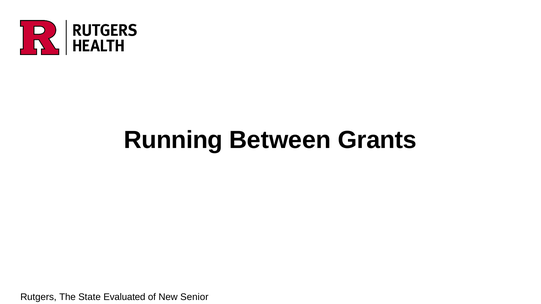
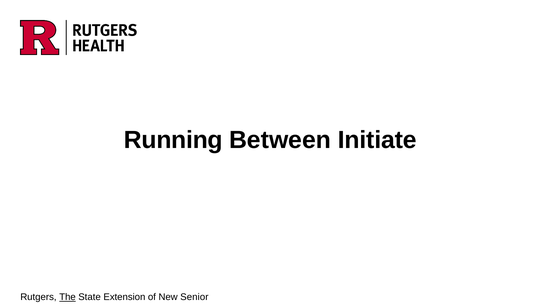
Grants: Grants -> Initiate (377, 140)
The underline: none -> present (68, 297)
Evaluated: Evaluated -> Extension (124, 297)
